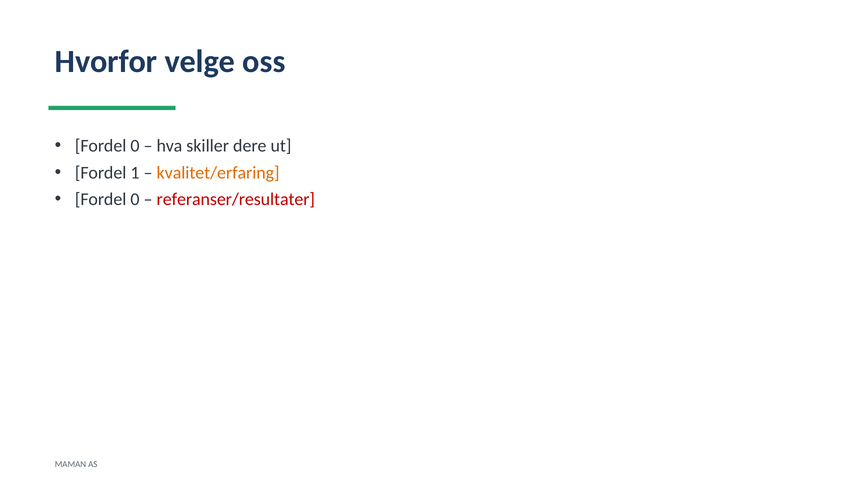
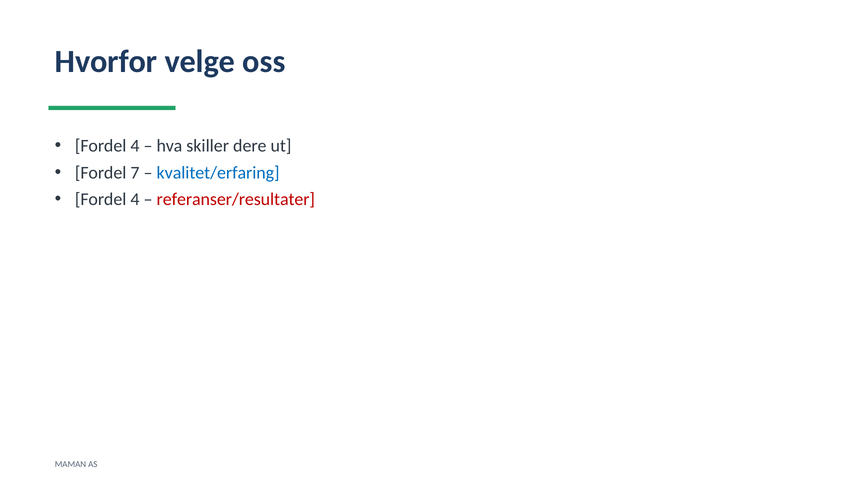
0: 0 -> 4 (135, 146)
1: 1 -> 7 (135, 173)
kvalitet/erfaring colour: orange -> blue (218, 173)
0: 0 -> 4 (135, 200)
